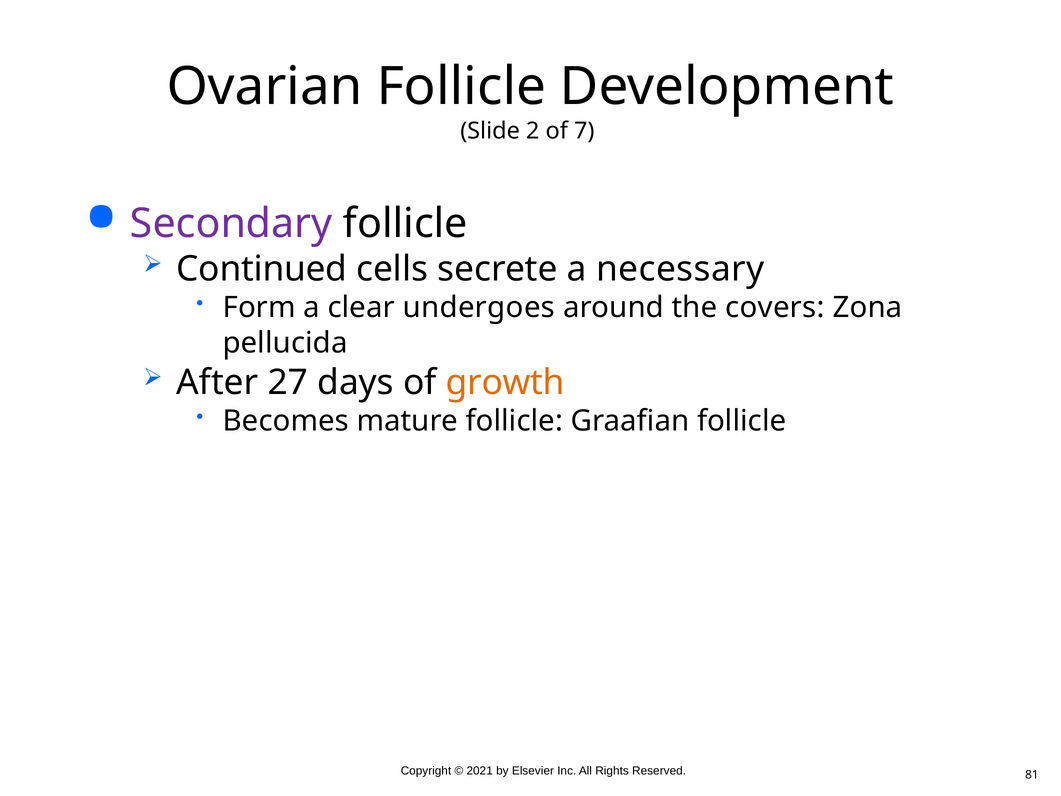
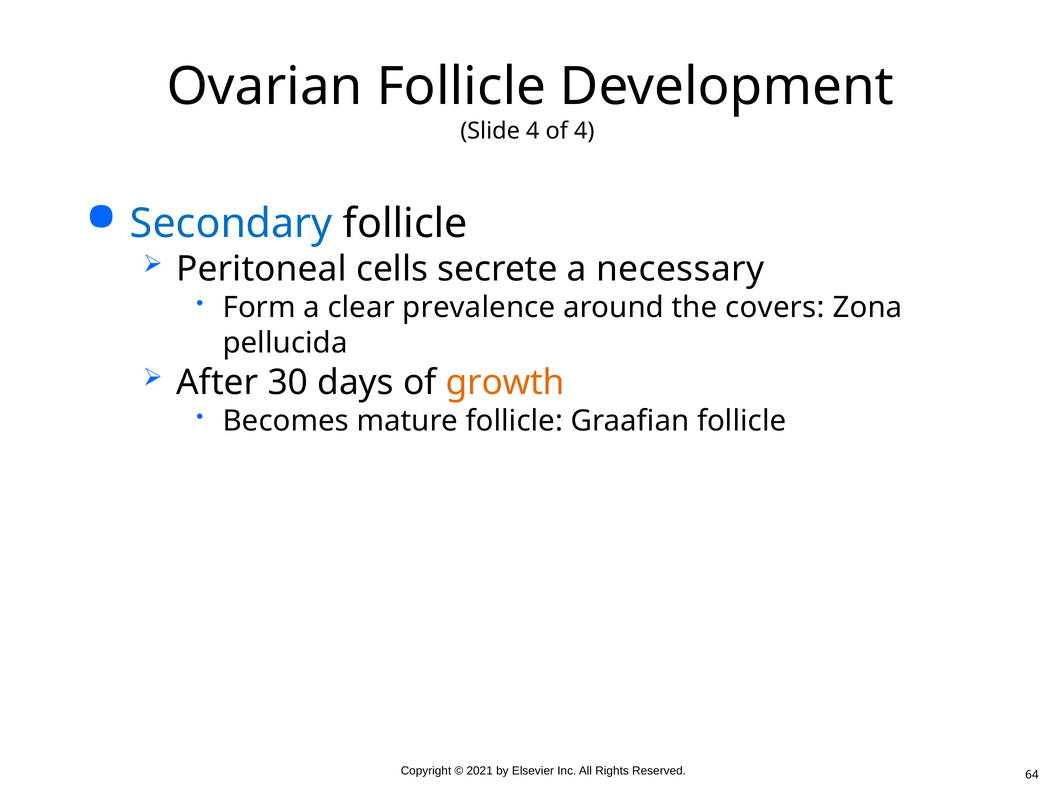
Slide 2: 2 -> 4 (533, 131)
of 7: 7 -> 4 (584, 131)
Secondary colour: purple -> blue (231, 223)
Continued: Continued -> Peritoneal (262, 269)
undergoes: undergoes -> prevalence (479, 308)
27: 27 -> 30 (288, 382)
81: 81 -> 64 (1032, 774)
